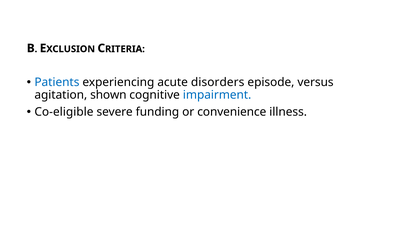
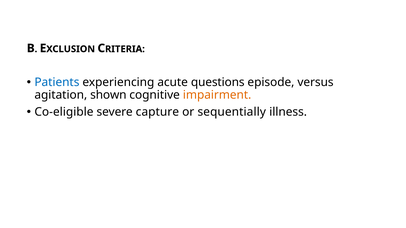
disorders: disorders -> questions (218, 82)
impairment colour: blue -> orange (217, 95)
funding: funding -> capture (157, 112)
convenience: convenience -> sequentially (232, 112)
